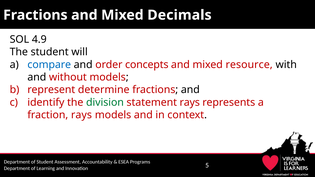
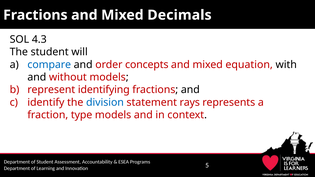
4.9: 4.9 -> 4.3 (39, 39)
resource: resource -> equation (249, 65)
determine: determine -> identifying (104, 90)
division colour: green -> blue (105, 102)
fraction rays: rays -> type (82, 115)
